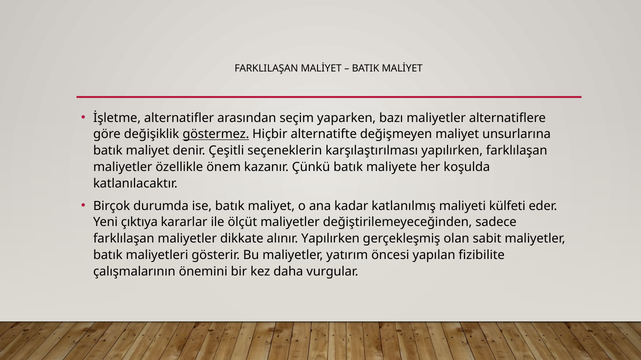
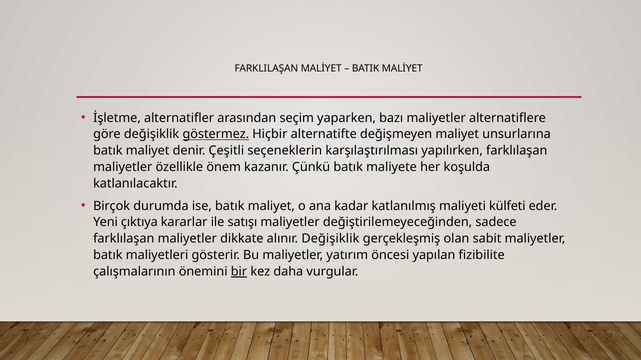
ölçüt: ölçüt -> satışı (242, 223)
alınır Yapılırken: Yapılırken -> Değişiklik (330, 239)
bir underline: none -> present (239, 272)
